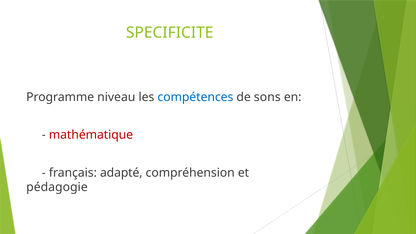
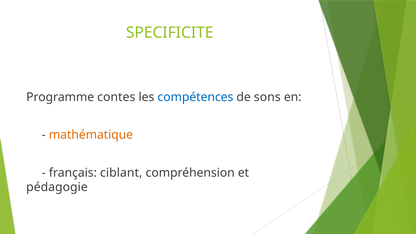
niveau: niveau -> contes (116, 97)
mathématique colour: red -> orange (91, 135)
adapté: adapté -> ciblant (121, 173)
